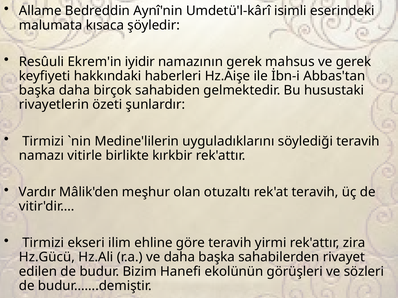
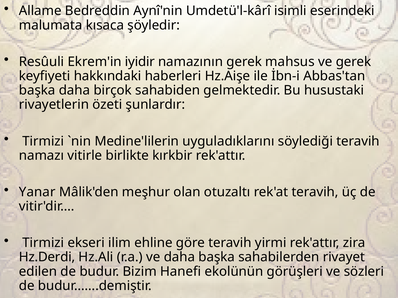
Vardır: Vardır -> Yanar (37, 192)
Hz.Gücü: Hz.Gücü -> Hz.Derdi (47, 258)
